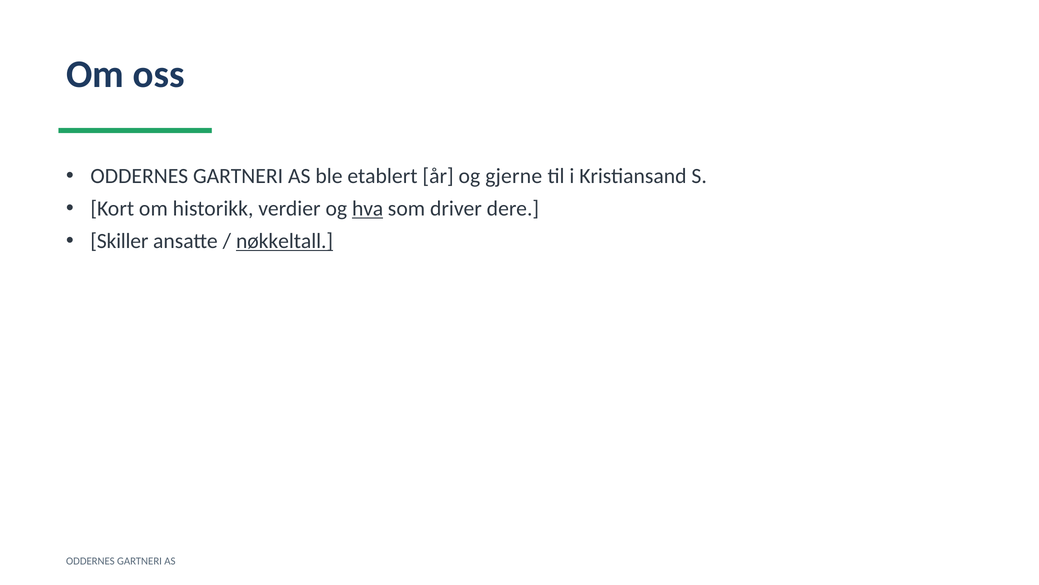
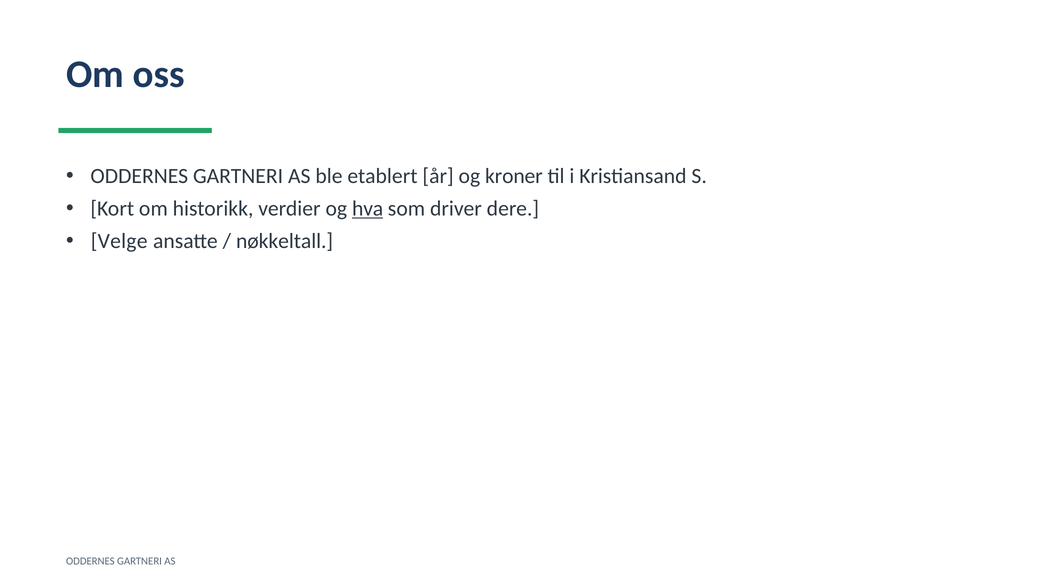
gjerne: gjerne -> kroner (514, 176)
Skiller: Skiller -> Velge (119, 241)
nøkkeltall underline: present -> none (285, 241)
